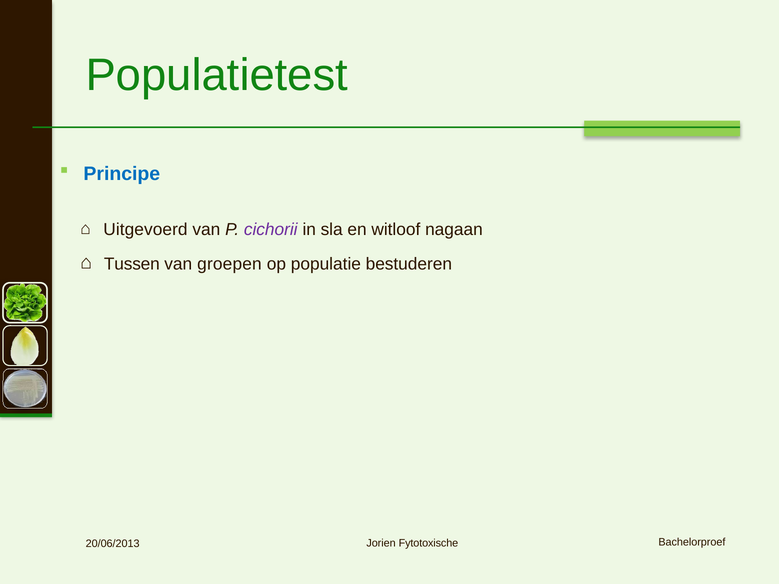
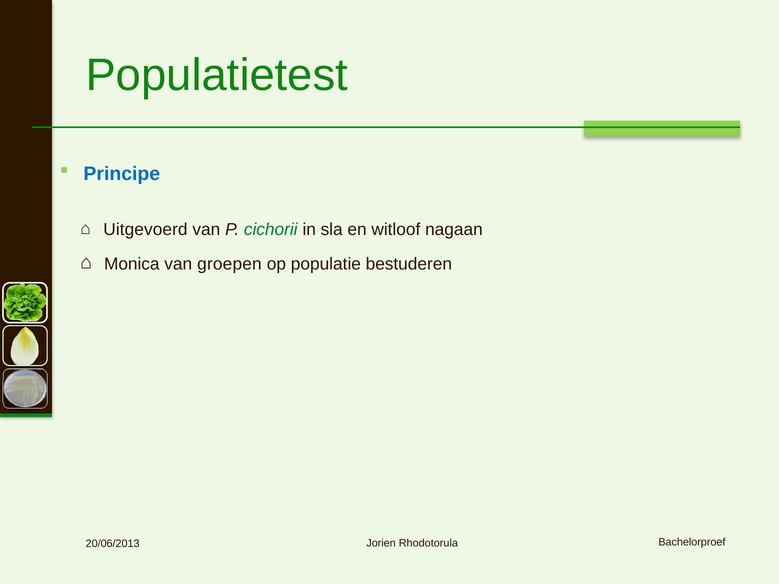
cichorii colour: purple -> green (271, 230)
Tussen: Tussen -> Monica (132, 264)
Fytotoxische: Fytotoxische -> Rhodotorula (428, 543)
